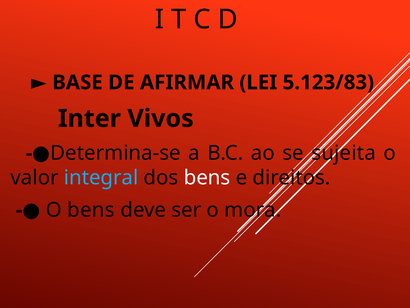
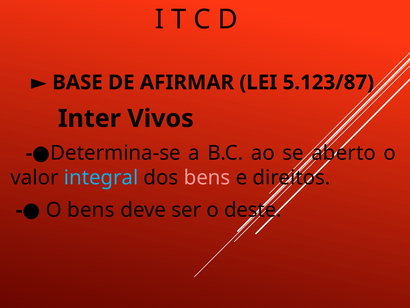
5.123/83: 5.123/83 -> 5.123/87 (328, 82)
sujeita: sujeita -> aberto (344, 153)
bens colour: white -> pink (207, 178)
mora: mora -> deste (253, 210)
